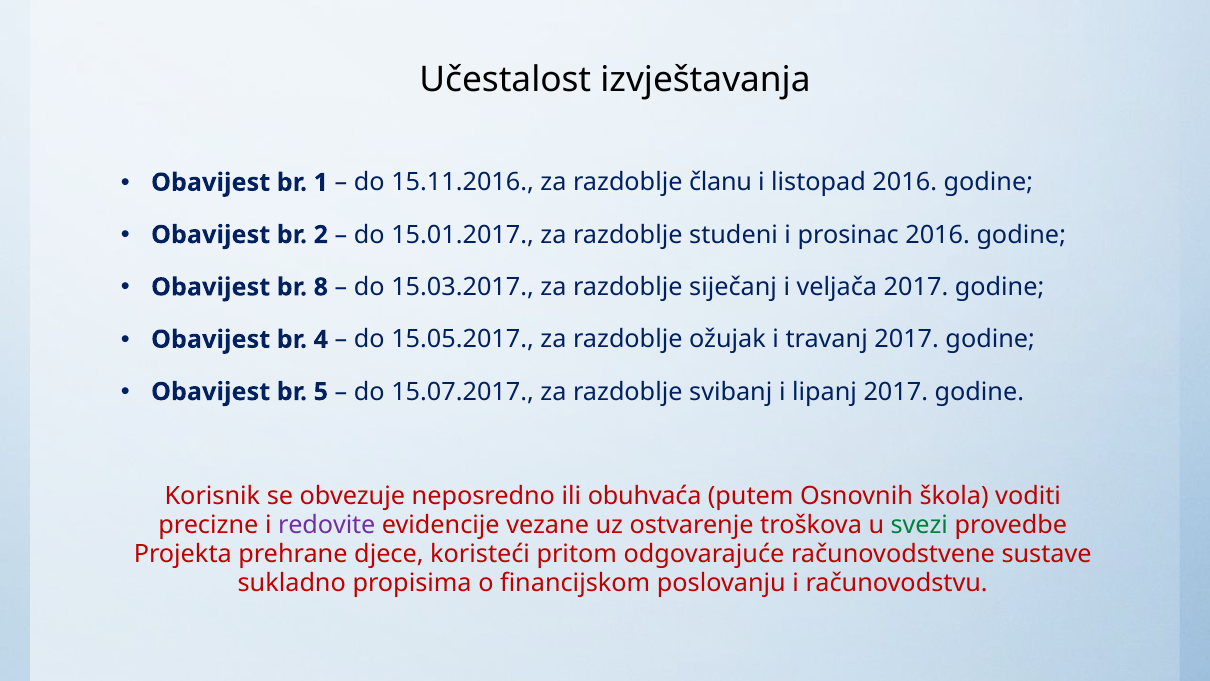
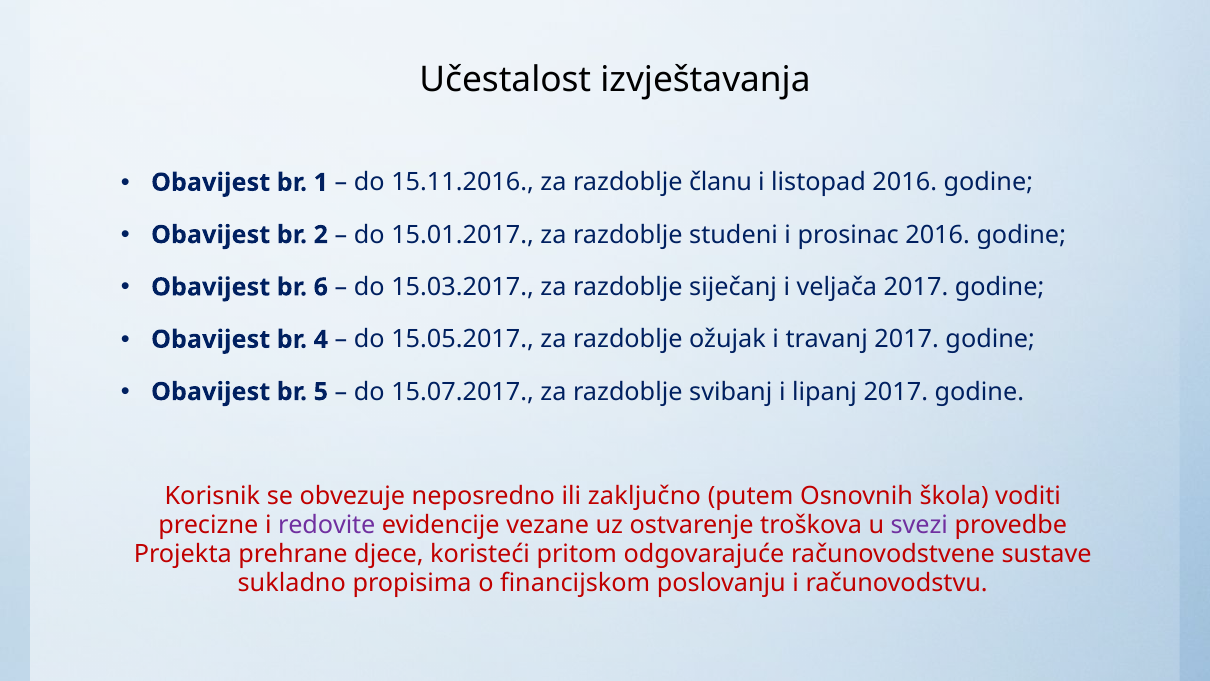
8: 8 -> 6 (321, 287)
obuhvaća: obuhvaća -> zaključno (644, 496)
svezi colour: green -> purple (919, 525)
